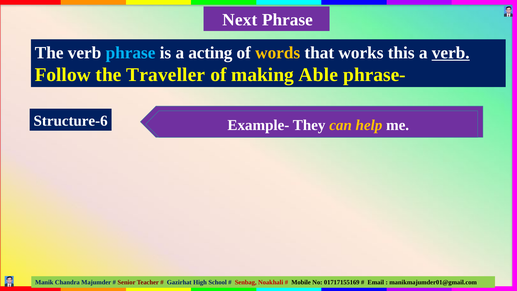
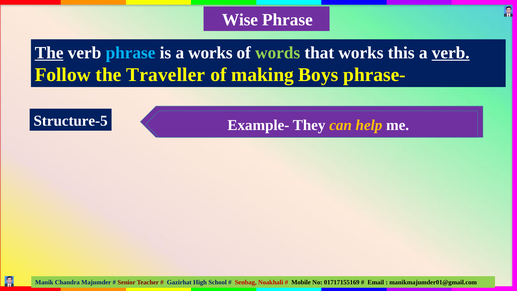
Next: Next -> Wise (240, 20)
The underline: none -> present (49, 53)
a acting: acting -> works (210, 53)
words colour: yellow -> light green (278, 53)
Able: Able -> Boys (318, 75)
Structure-6: Structure-6 -> Structure-5 (71, 121)
